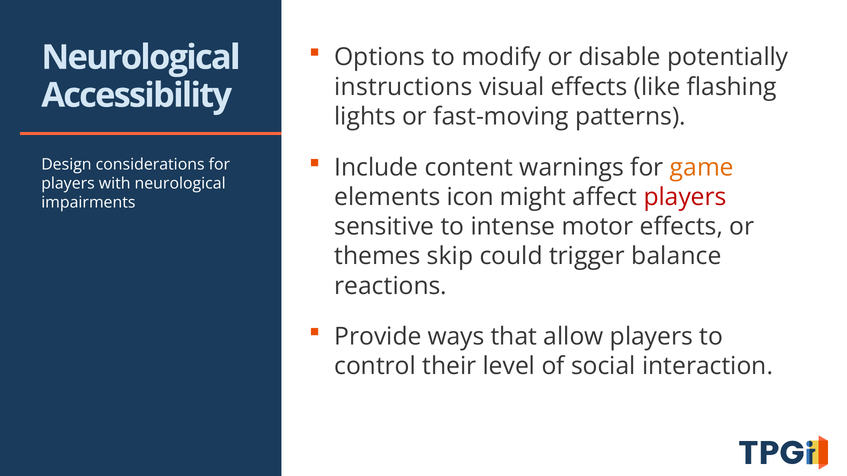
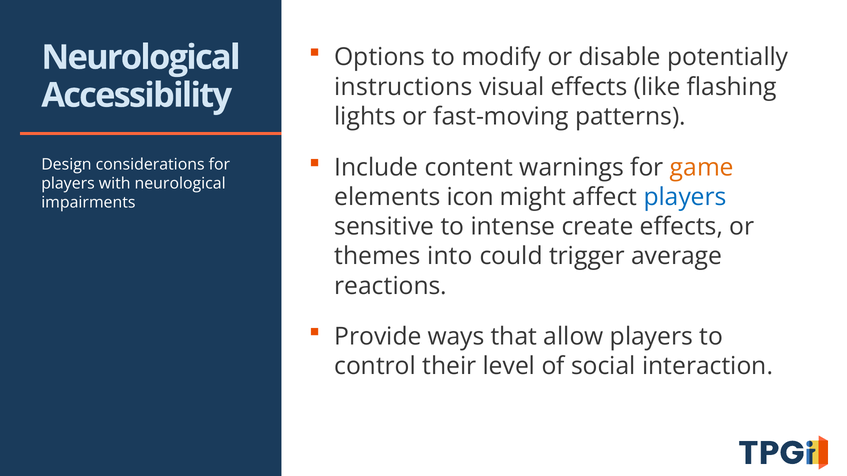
players colour: red -> blue (685, 197)
motor: motor -> create (598, 227)
skip: skip -> into (450, 256)
balance: balance -> average (677, 256)
